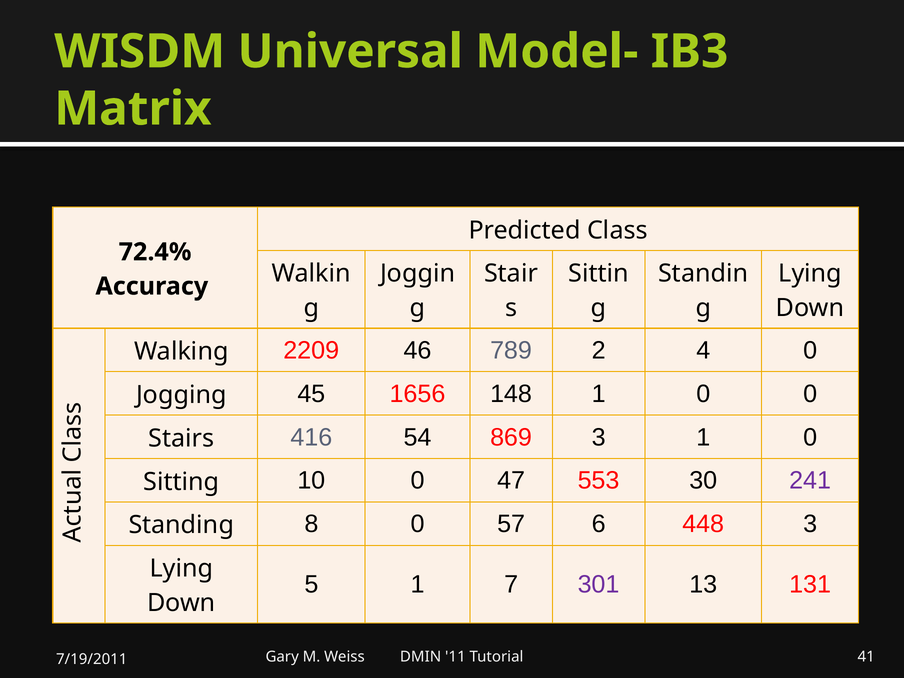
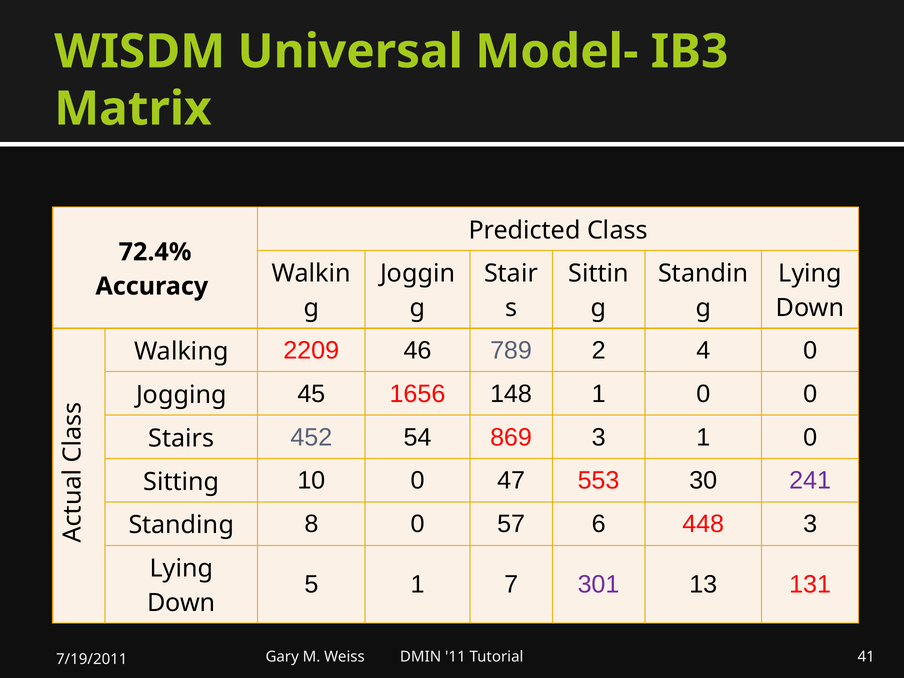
416: 416 -> 452 (311, 437)
